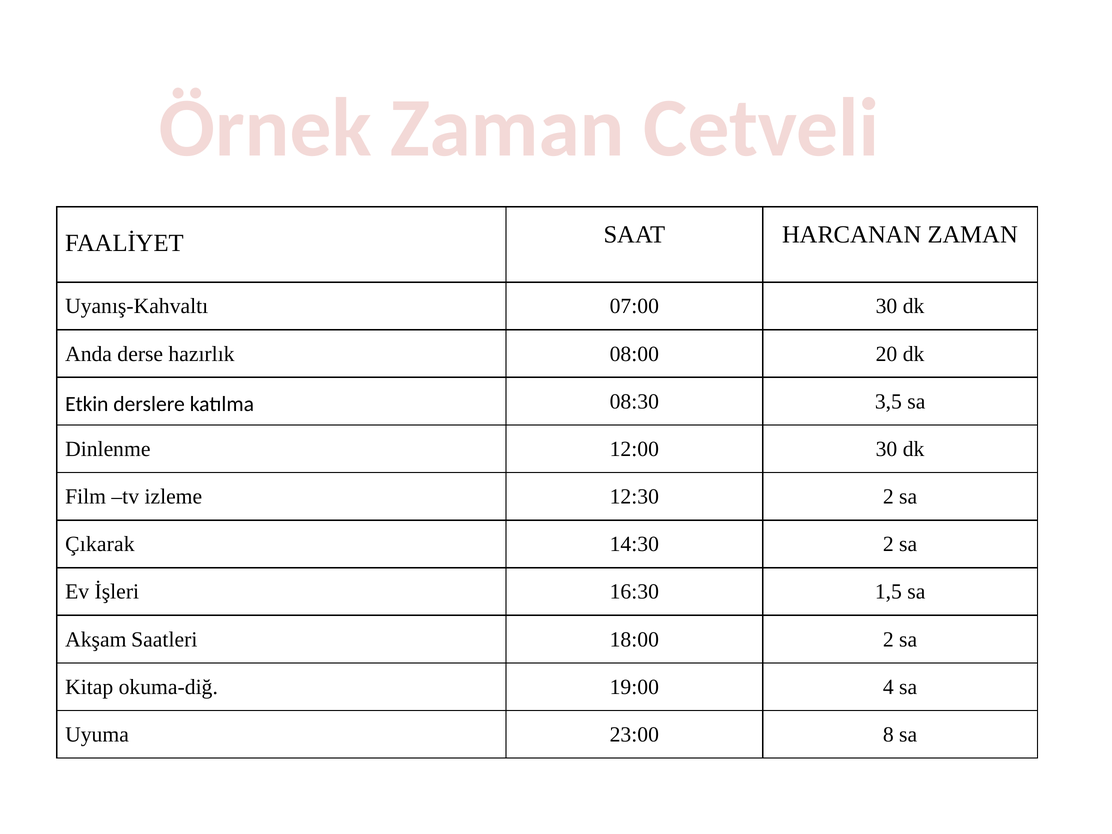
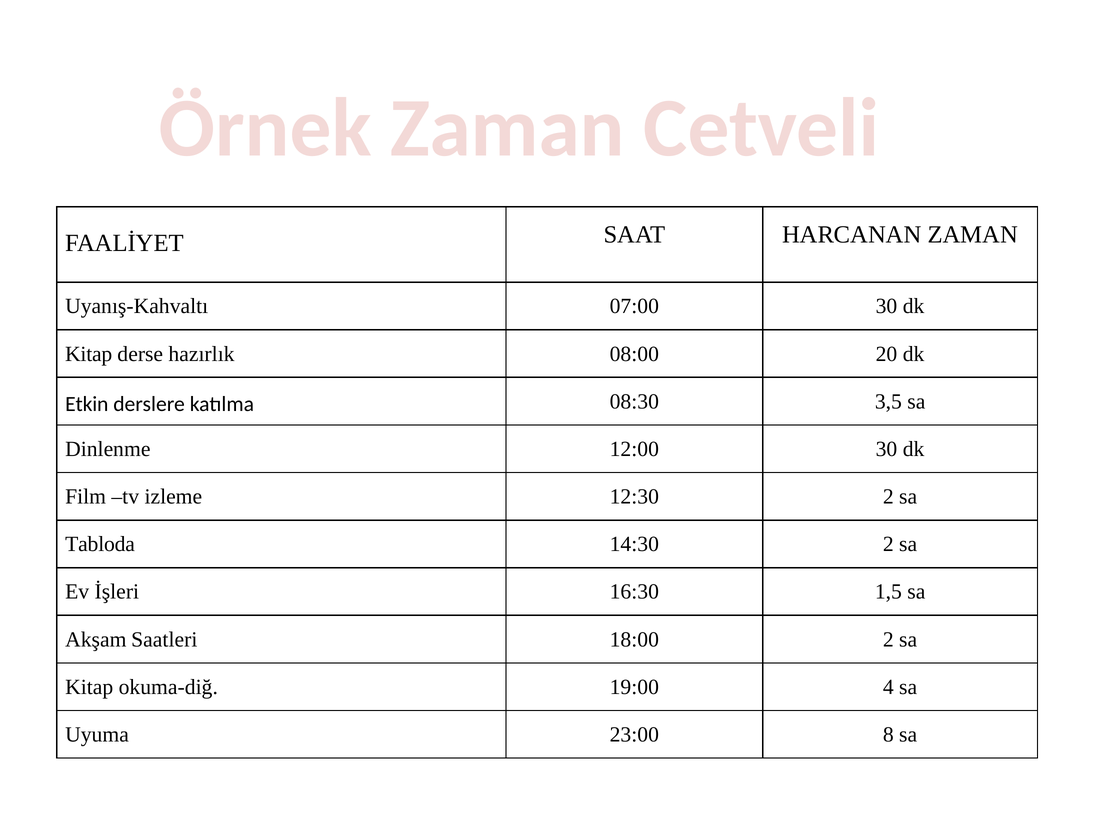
Anda: Anda -> Kitap (89, 354)
Çıkarak: Çıkarak -> Tabloda (100, 544)
